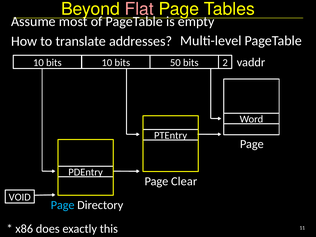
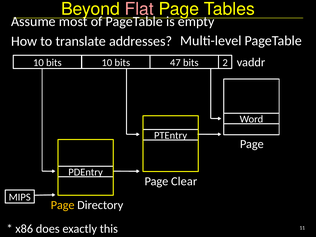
50: 50 -> 47 (175, 63)
VOID: VOID -> MIPS (20, 197)
Page colour: light blue -> yellow (63, 205)
